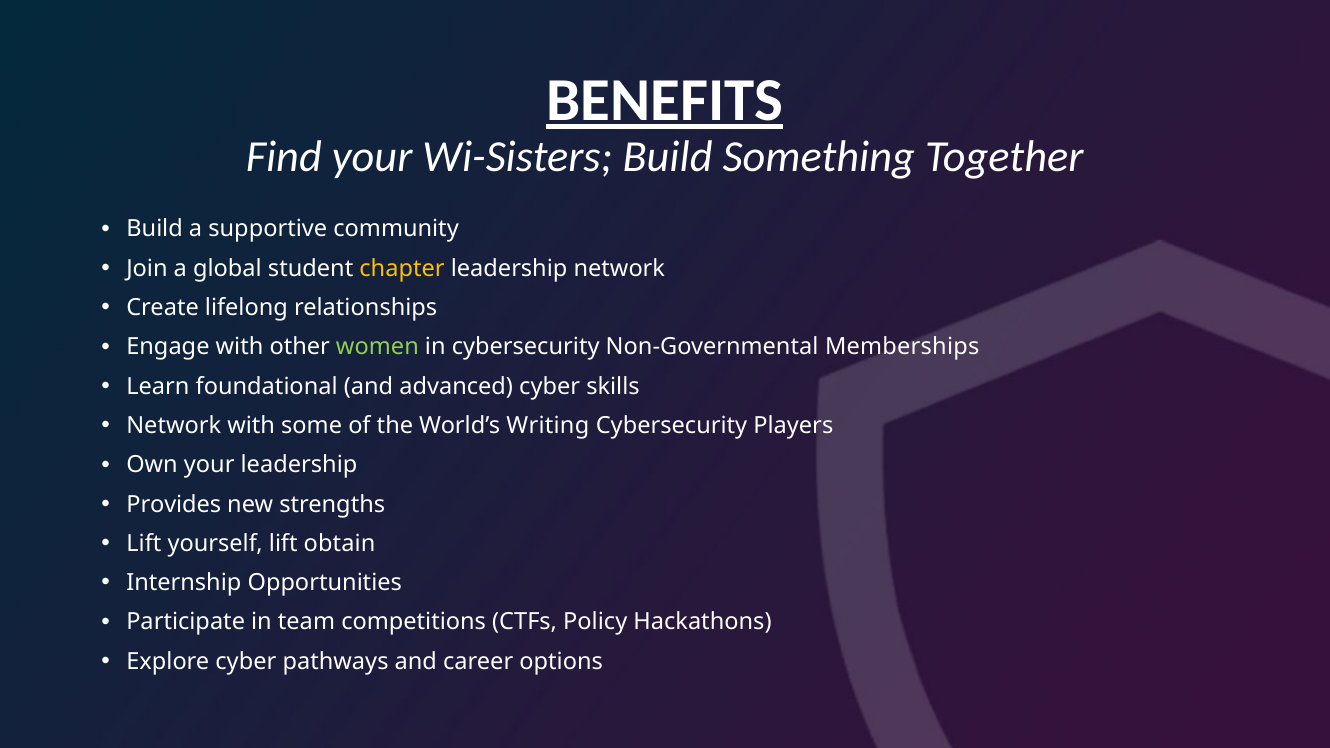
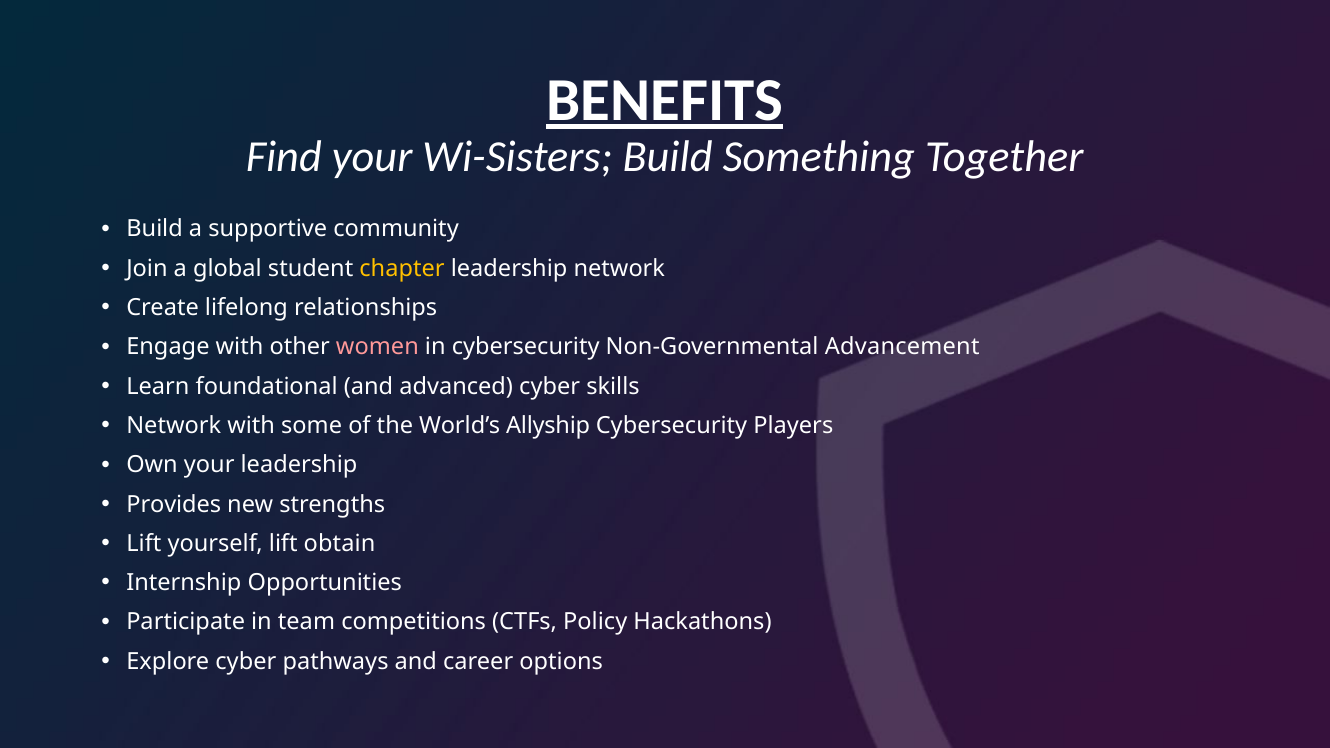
women colour: light green -> pink (377, 347)
Memberships: Memberships -> Advancement (902, 347)
Writing: Writing -> Allyship (548, 426)
